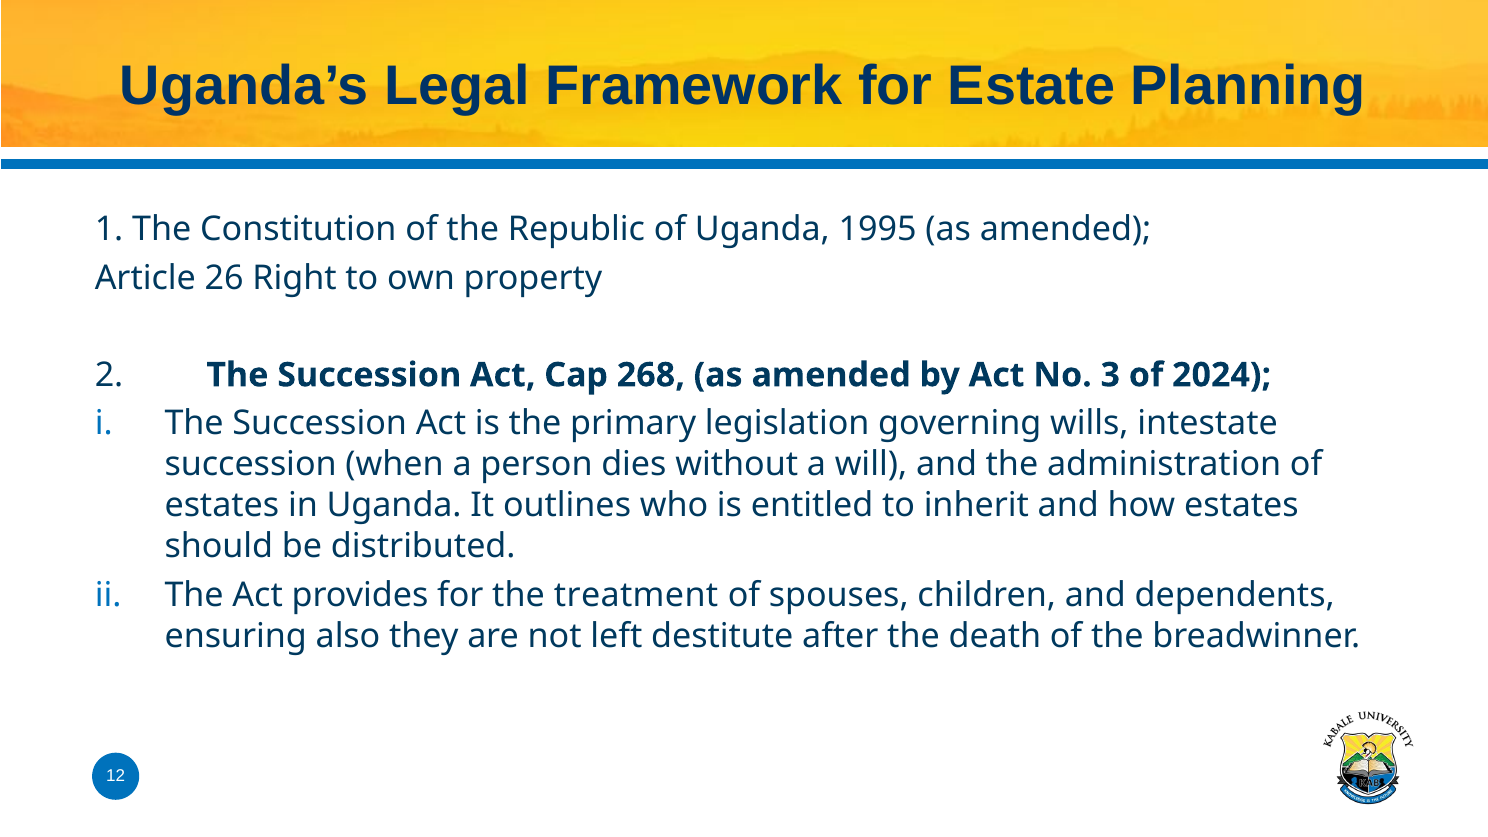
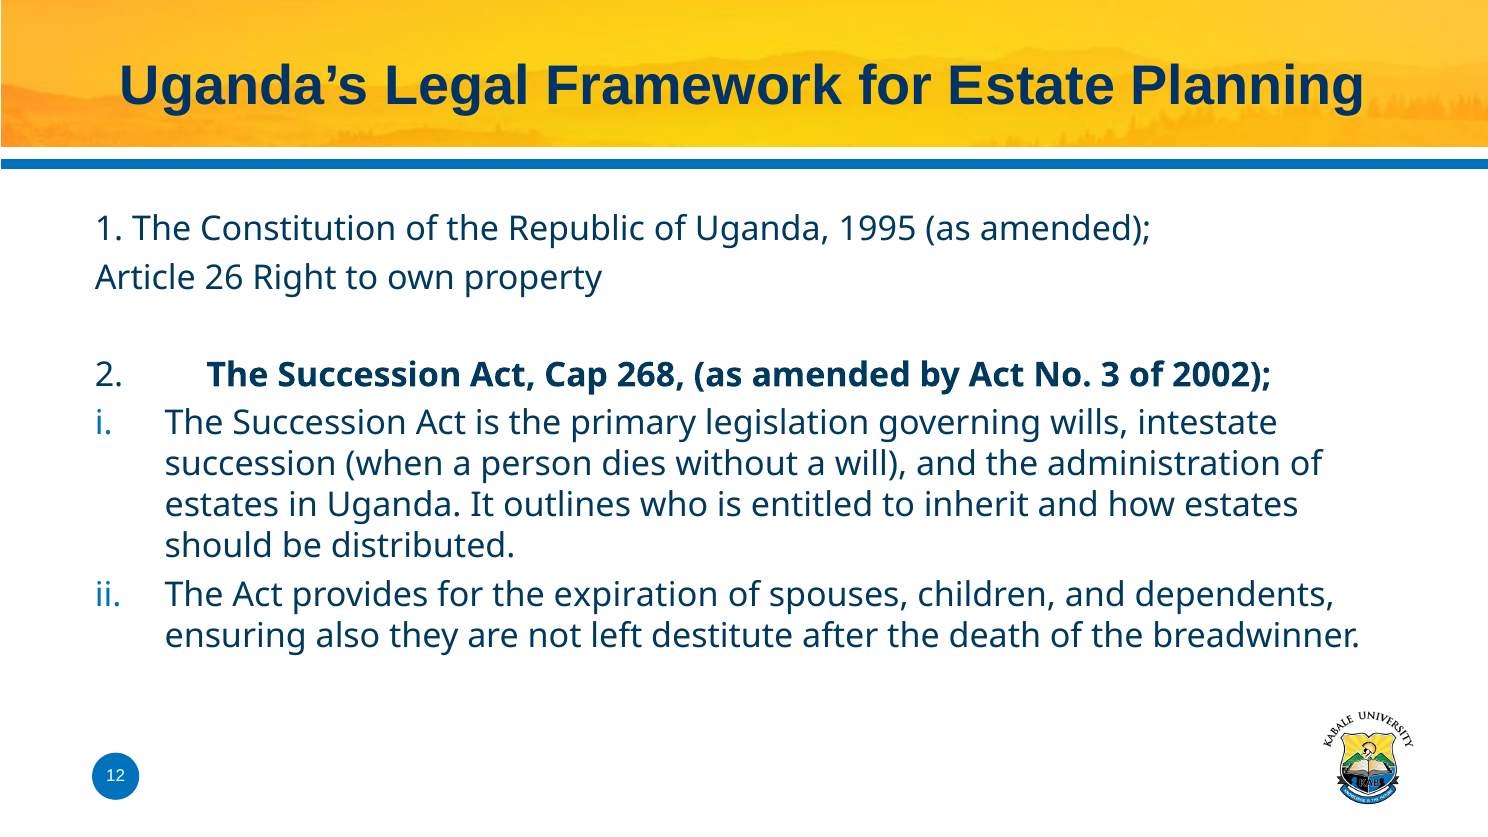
2024: 2024 -> 2002 (1222, 375)
treatment: treatment -> expiration (636, 595)
